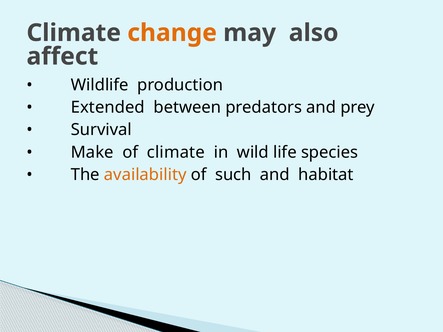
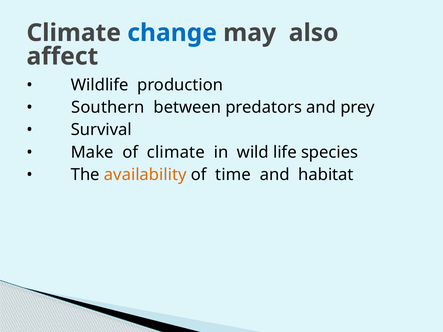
change colour: orange -> blue (172, 33)
Extended: Extended -> Southern (108, 107)
such: such -> time (233, 175)
